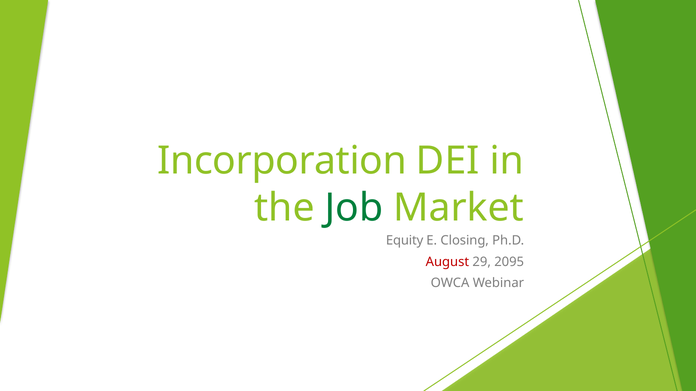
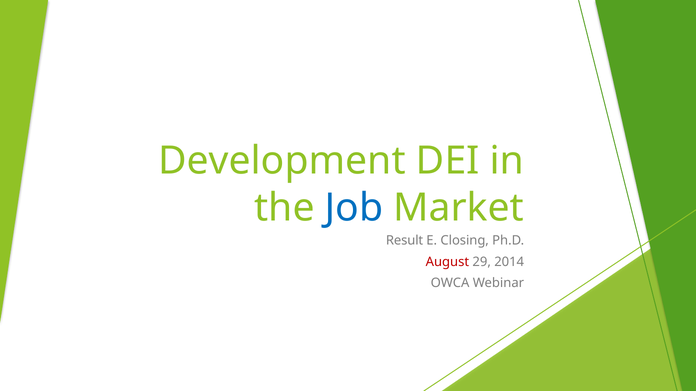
Incorporation: Incorporation -> Development (282, 161)
Job colour: green -> blue (354, 208)
Equity: Equity -> Result (405, 241)
2095: 2095 -> 2014 (509, 262)
